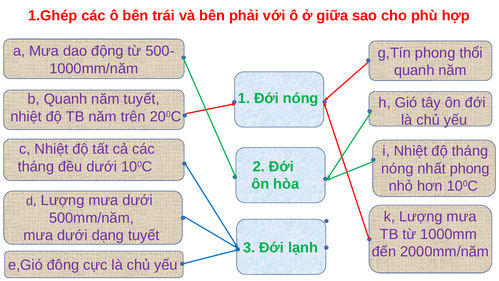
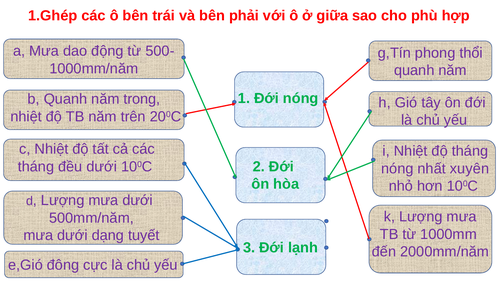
năm tuyết: tuyết -> trong (142, 99)
nhất phong: phong -> xuyên (470, 168)
